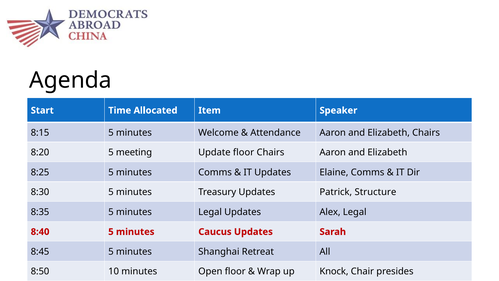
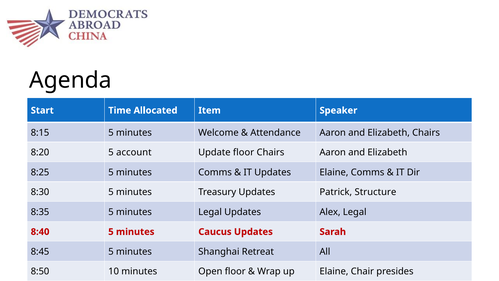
meeting: meeting -> account (134, 152)
up Knock: Knock -> Elaine (334, 271)
